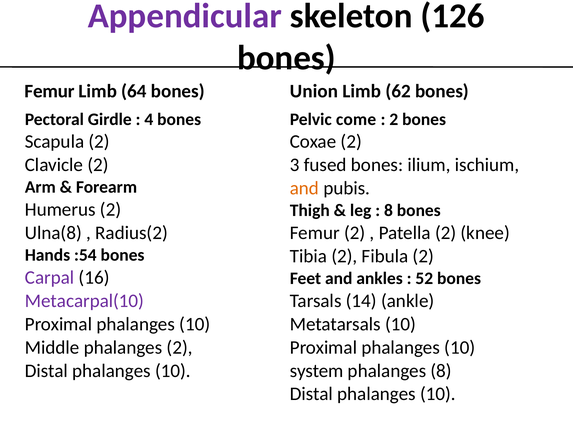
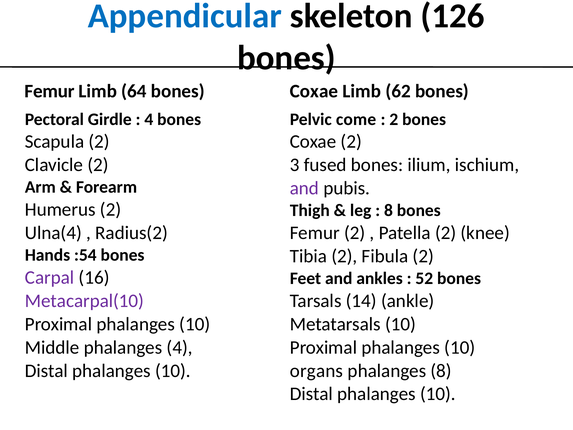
Appendicular colour: purple -> blue (185, 16)
64 bones Union: Union -> Coxae (314, 91)
and colour: orange -> purple (304, 188)
Ulna(8: Ulna(8 -> Ulna(4 (53, 233)
phalanges 2: 2 -> 4 (180, 347)
system: system -> organs (316, 370)
